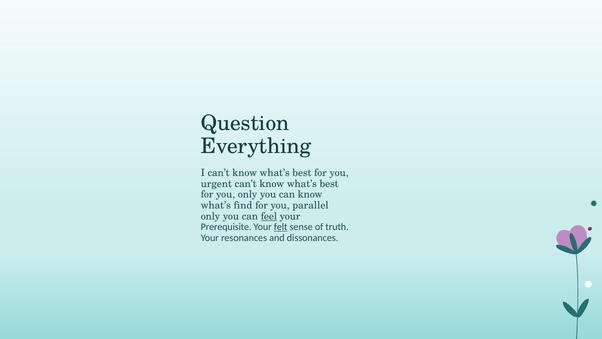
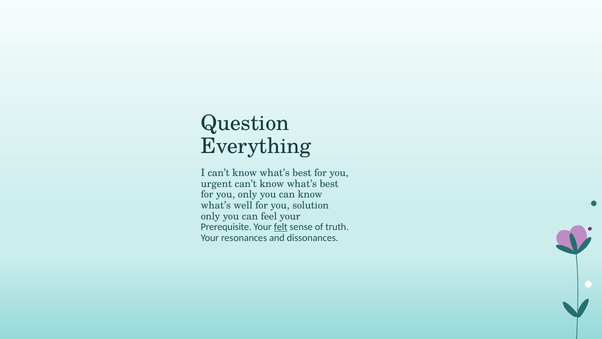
find: find -> well (243, 205)
parallel: parallel -> solution (311, 205)
feel underline: present -> none (269, 216)
